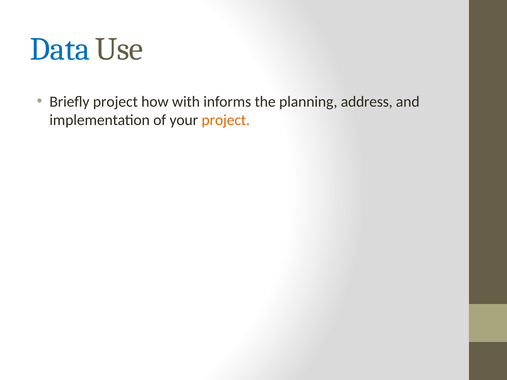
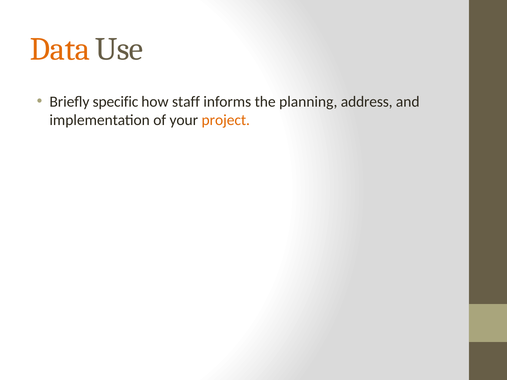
Data colour: blue -> orange (60, 49)
Briefly project: project -> specific (115, 102)
with: with -> staff (186, 102)
